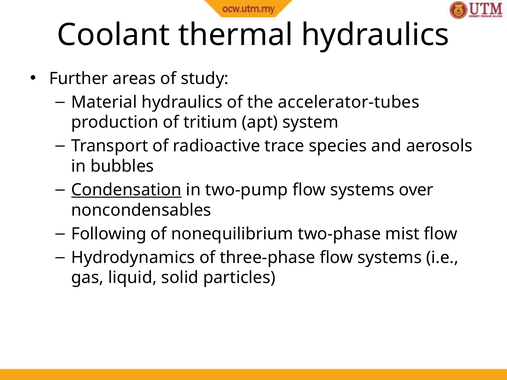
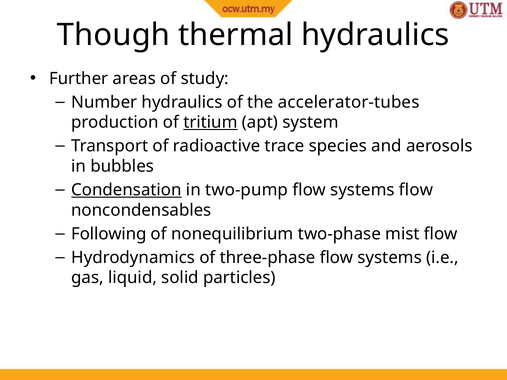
Coolant: Coolant -> Though (113, 35)
Material: Material -> Number (104, 102)
tritium underline: none -> present (210, 122)
systems over: over -> flow (416, 190)
